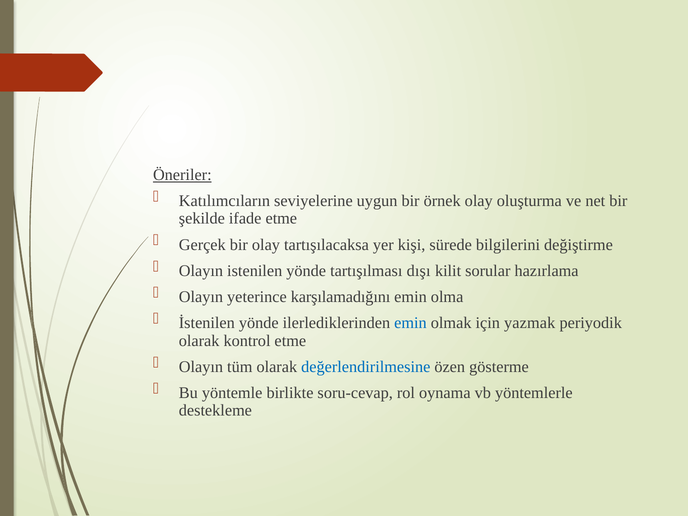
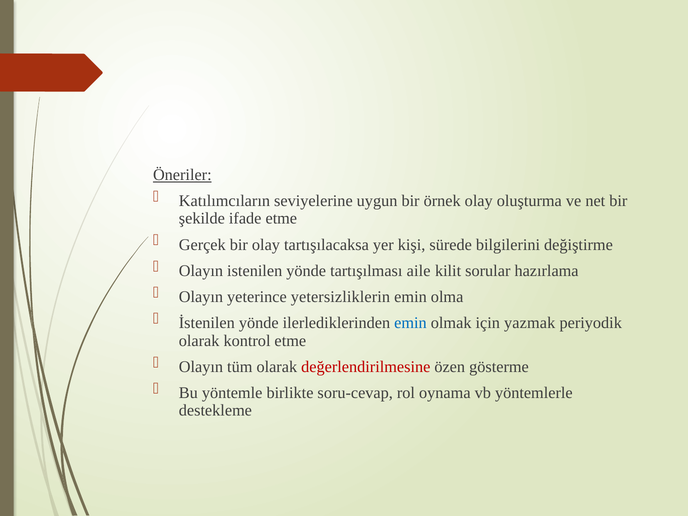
dışı: dışı -> aile (419, 271)
karşılamadığını: karşılamadığını -> yetersizliklerin (340, 297)
değerlendirilmesine colour: blue -> red (366, 367)
